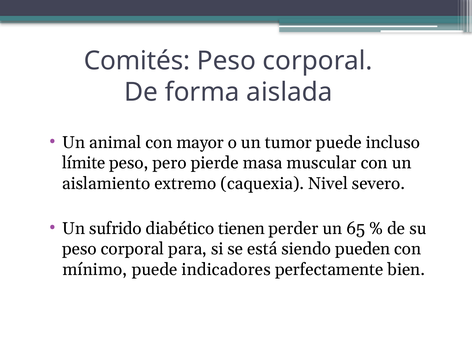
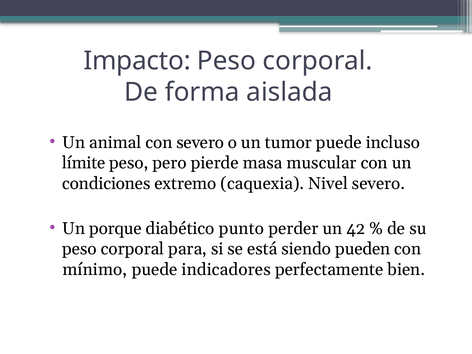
Comités: Comités -> Impacto (137, 61)
con mayor: mayor -> severo (200, 142)
aislamiento: aislamiento -> condiciones (106, 183)
sufrido: sufrido -> porque (115, 228)
tienen: tienen -> punto (241, 228)
65: 65 -> 42 (356, 228)
